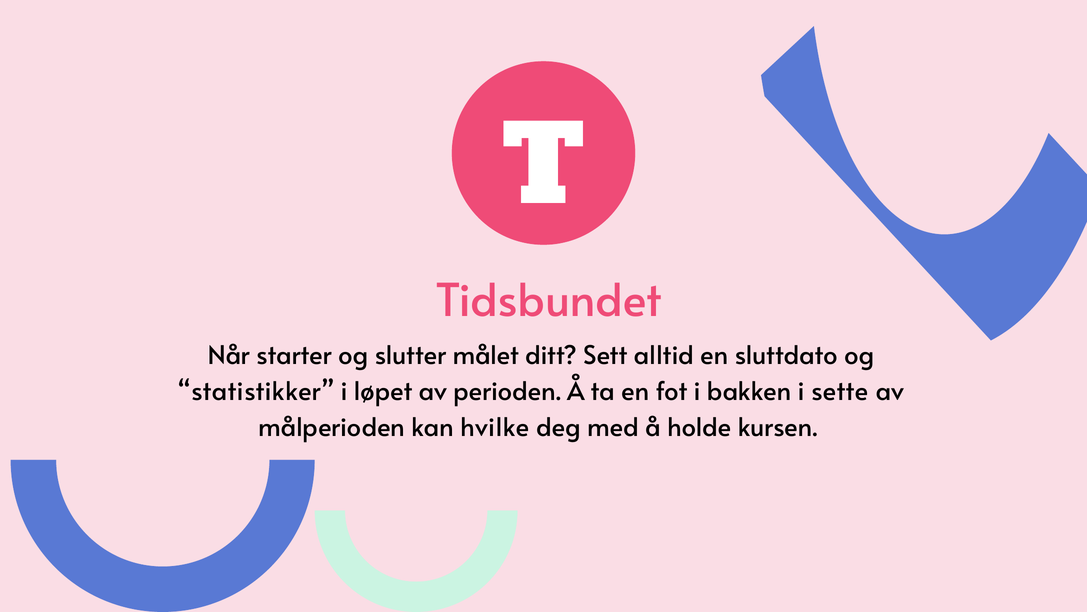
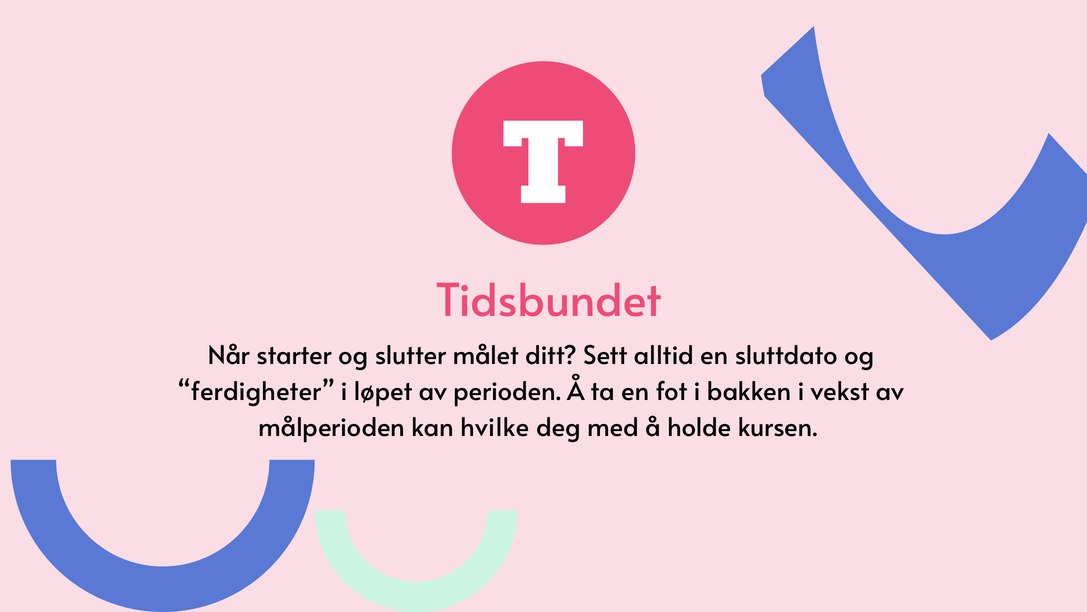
statistikker: statistikker -> ferdigheter (256, 391)
sette: sette -> vekst (840, 391)
